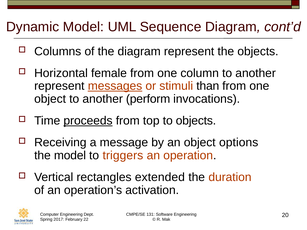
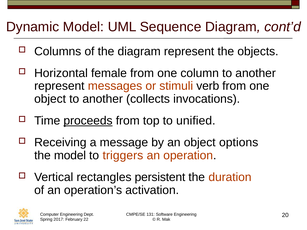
messages underline: present -> none (115, 86)
than: than -> verb (208, 86)
perform: perform -> collects (148, 99)
to objects: objects -> unified (196, 121)
extended: extended -> persistent (160, 177)
